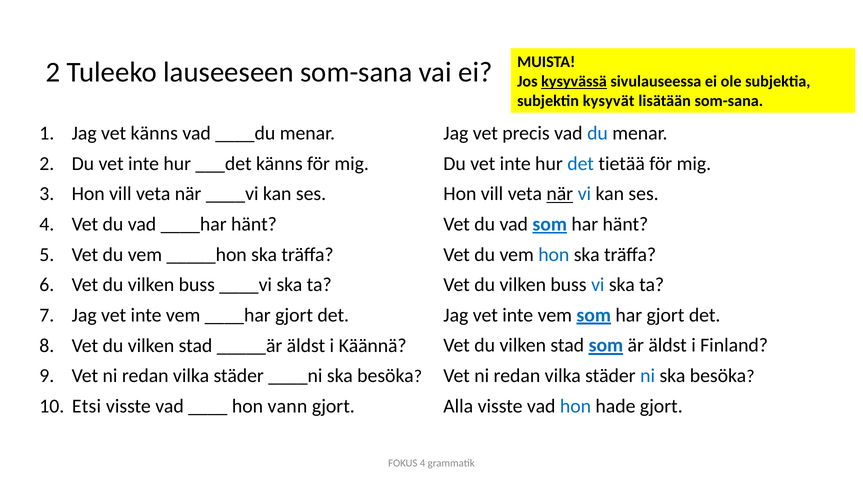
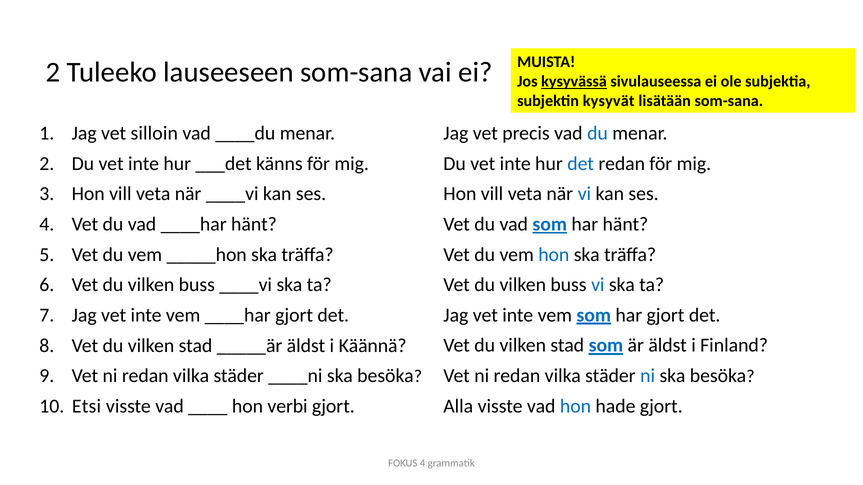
vet känns: känns -> silloin (154, 133)
det tietää: tietää -> redan (622, 164)
när underline: present -> none (560, 194)
vann: vann -> verbi (288, 407)
